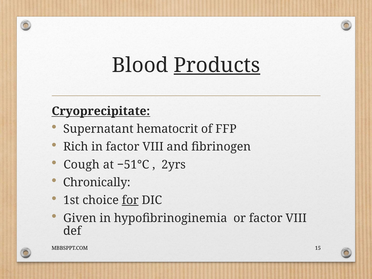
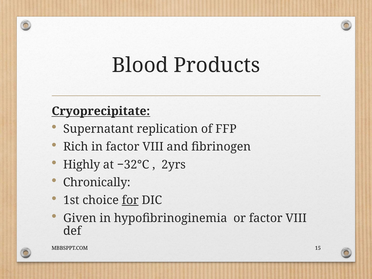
Products underline: present -> none (217, 65)
hematocrit: hematocrit -> replication (167, 129)
Cough: Cough -> Highly (82, 165)
−51°C: −51°C -> −32°C (133, 165)
